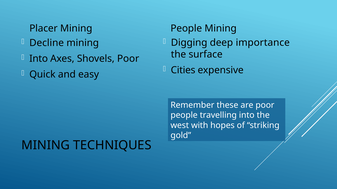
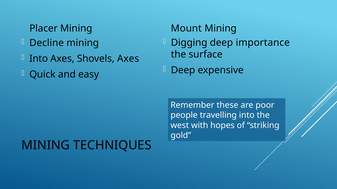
People: People -> Mount (186, 28)
Shovels Poor: Poor -> Axes (128, 59)
Cities: Cities -> Deep (183, 70)
